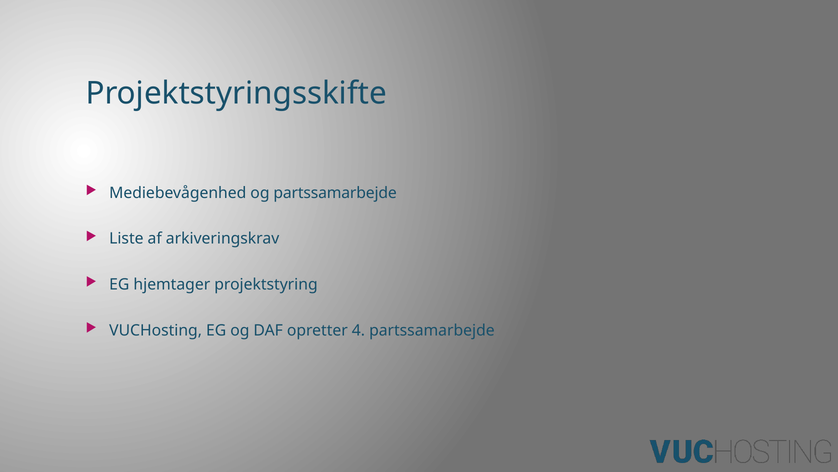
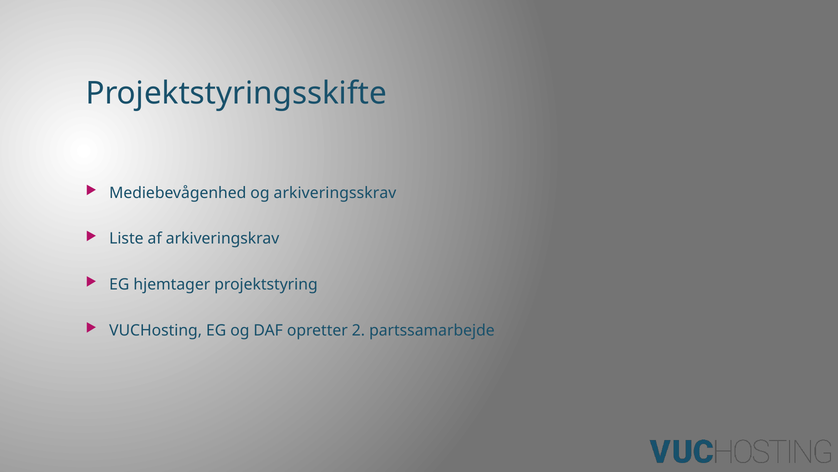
og partssamarbejde: partssamarbejde -> arkiveringsskrav (335, 193)
4: 4 -> 2 (358, 330)
